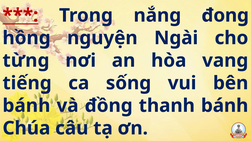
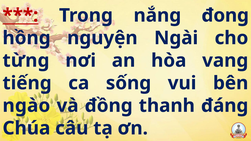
bánh: bánh -> ngào (26, 106)
thanh bánh: bánh -> đáng (225, 106)
